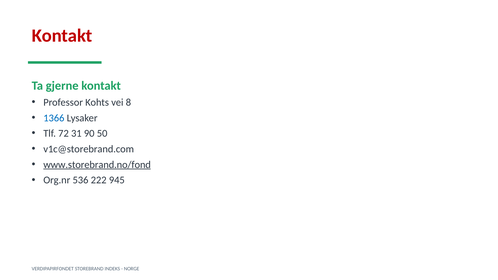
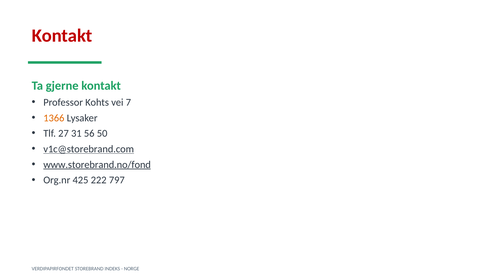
8: 8 -> 7 (128, 102)
1366 colour: blue -> orange (54, 118)
72: 72 -> 27 (64, 134)
90: 90 -> 56 (89, 134)
v1c@storebrand.com underline: none -> present (89, 149)
536: 536 -> 425 (81, 180)
945: 945 -> 797 (117, 180)
